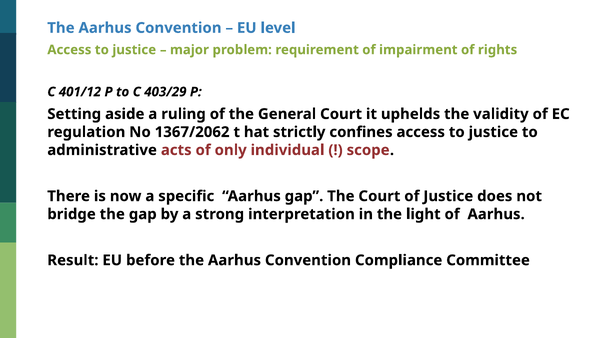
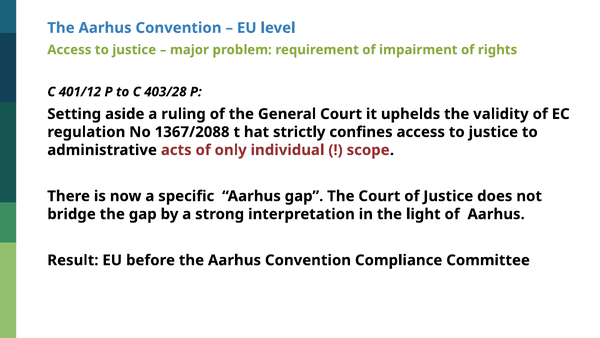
403/29: 403/29 -> 403/28 (165, 92)
1367/2062: 1367/2062 -> 1367/2088 (192, 132)
